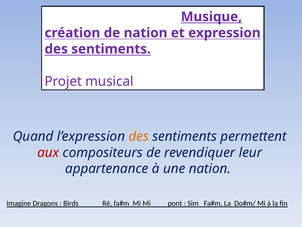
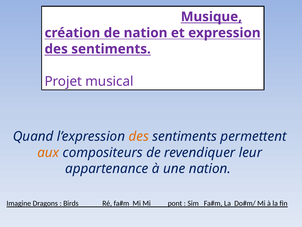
aux colour: red -> orange (48, 152)
